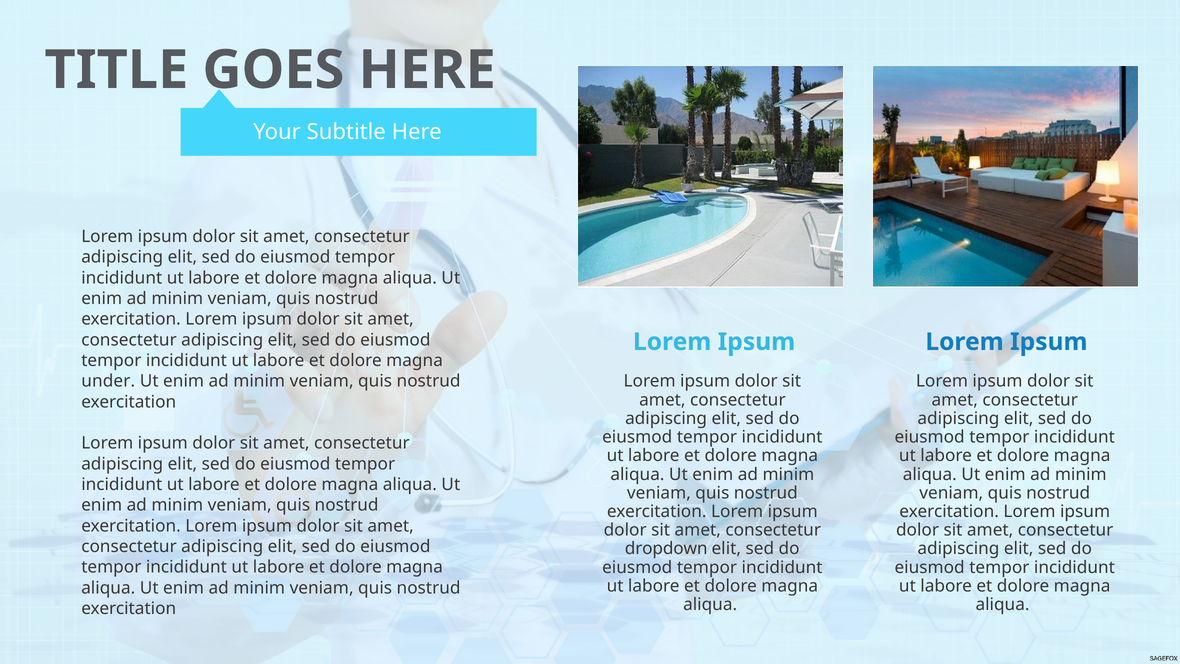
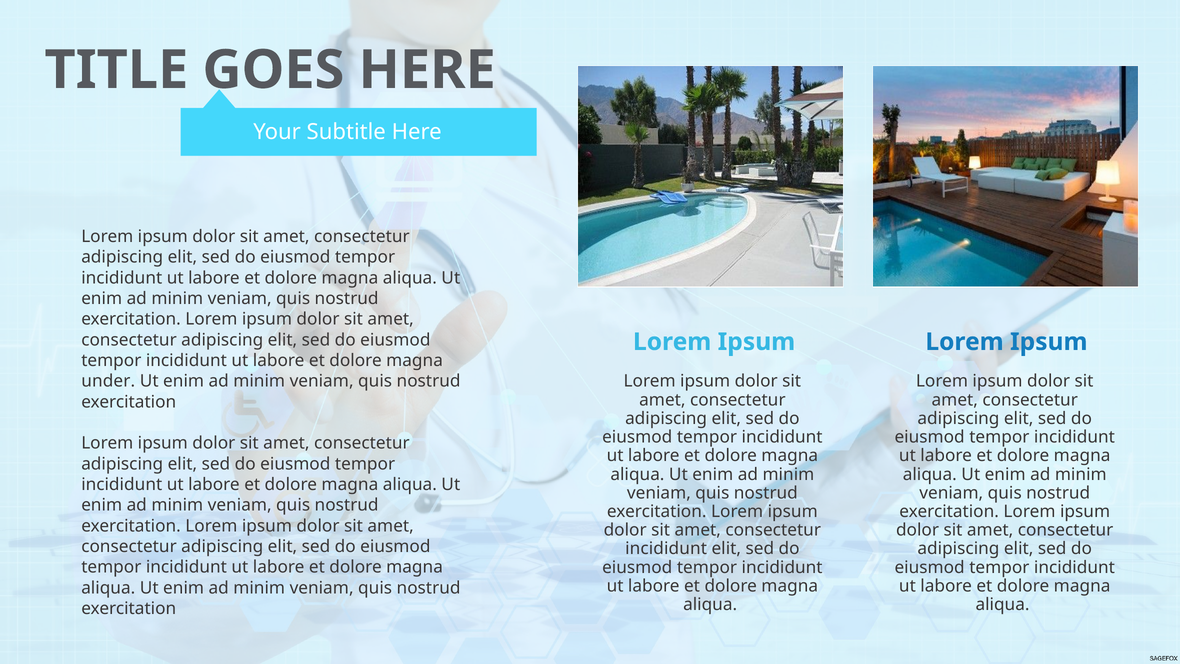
dropdown: dropdown -> incididunt (666, 549)
